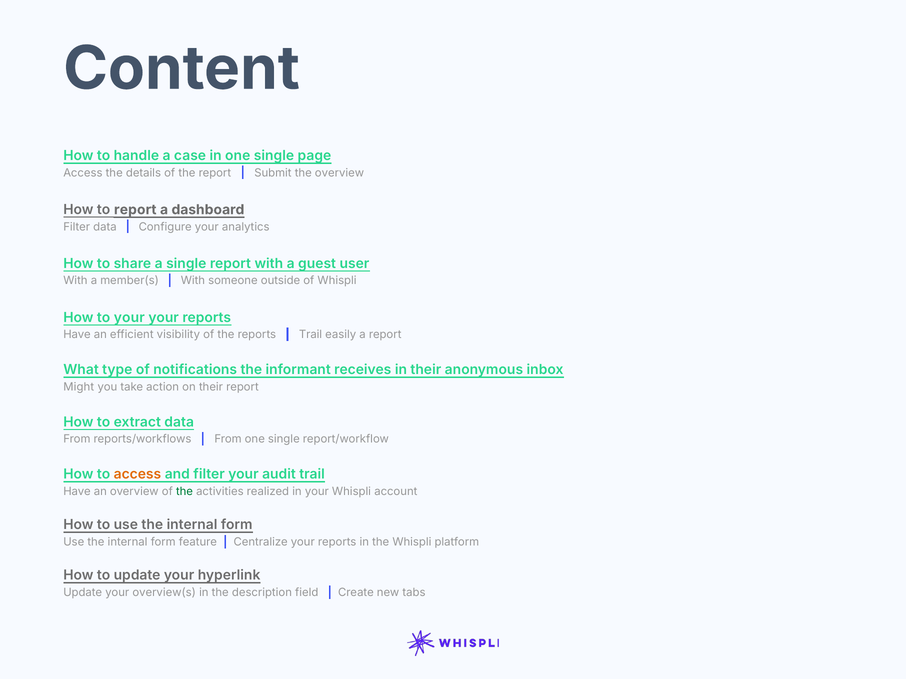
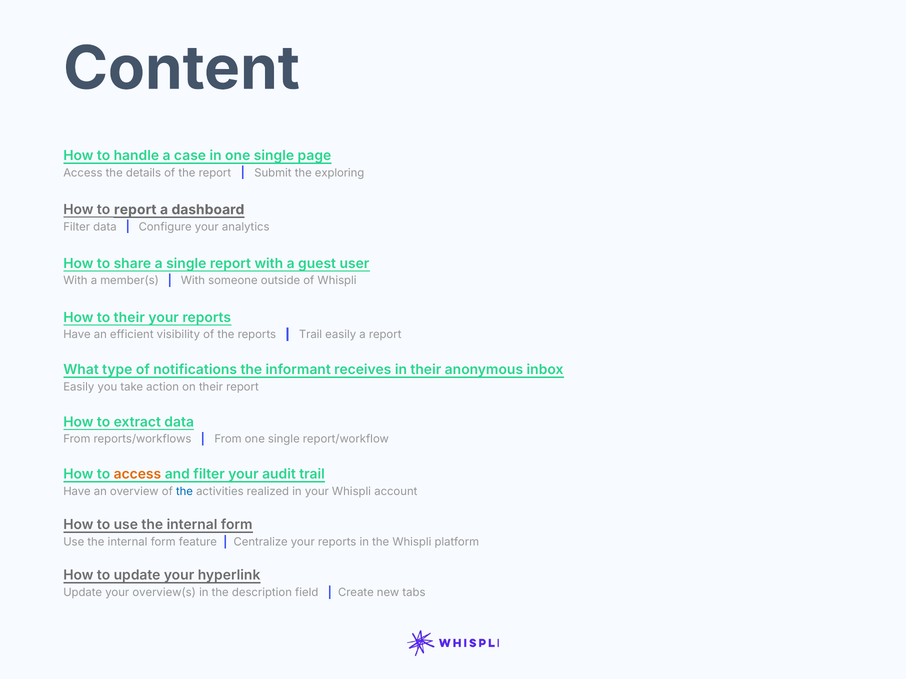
the overview: overview -> exploring (340, 173)
to your: your -> their (129, 318)
Might: Might -> Easily (79, 387)
the colour: green -> blue (185, 492)
